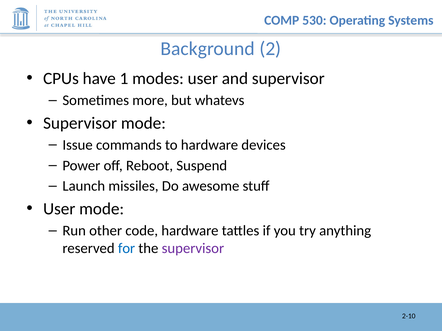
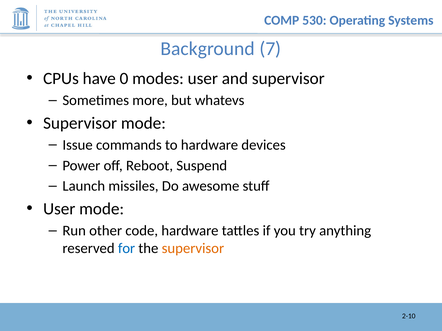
2: 2 -> 7 (270, 49)
1: 1 -> 0 (124, 79)
supervisor colour: purple -> orange (193, 249)
